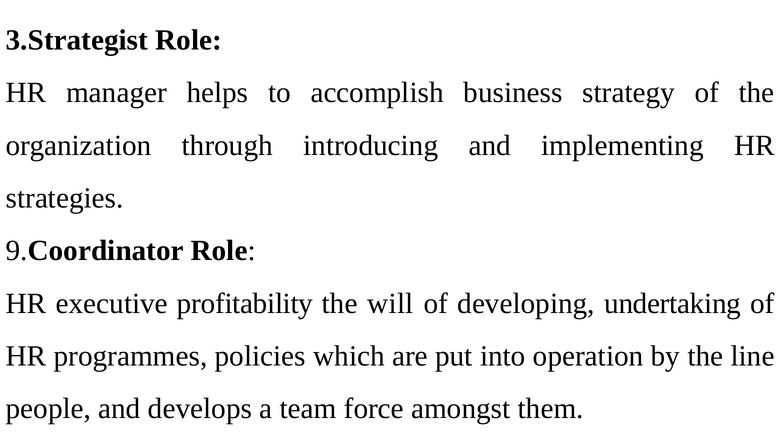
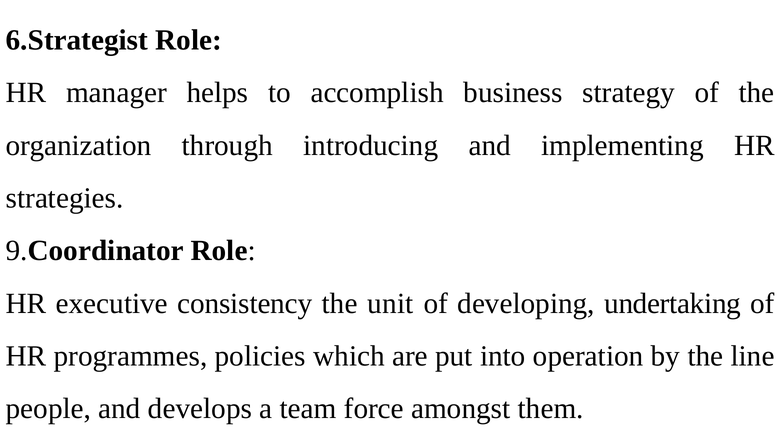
3.Strategist: 3.Strategist -> 6.Strategist (77, 40)
profitability: profitability -> consistency (245, 304)
will: will -> unit (390, 304)
